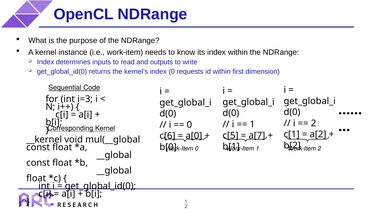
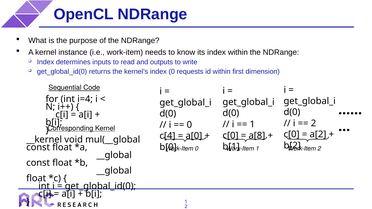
i=3: i=3 -> i=4 (85, 99)
c[1: c[1 -> c[0 (292, 135)
c[5: c[5 -> c[0 (230, 136)
a[7: a[7 -> a[8 (257, 136)
c[6: c[6 -> c[4 (167, 136)
